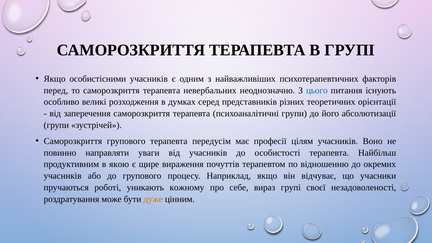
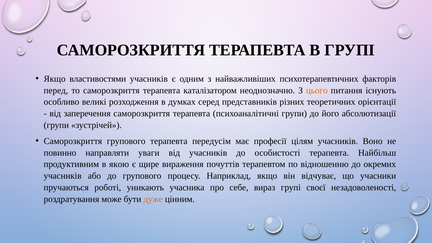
особистісними: особистісними -> властивостями (98, 79)
невербальних: невербальних -> каталізатором (210, 90)
цього colour: blue -> orange (317, 90)
кожному: кожному -> учасника (187, 188)
